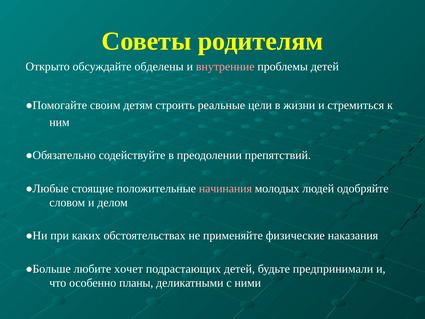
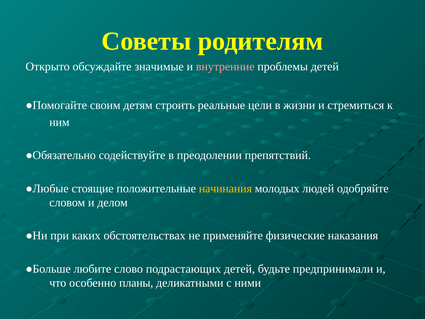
обделены: обделены -> значимые (159, 66)
начинания colour: pink -> yellow (225, 188)
хочет: хочет -> слово (129, 269)
